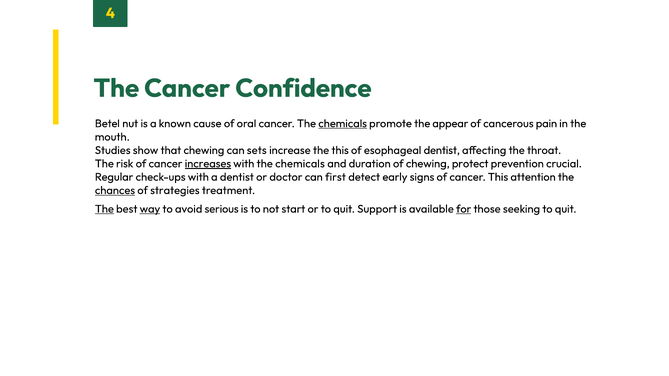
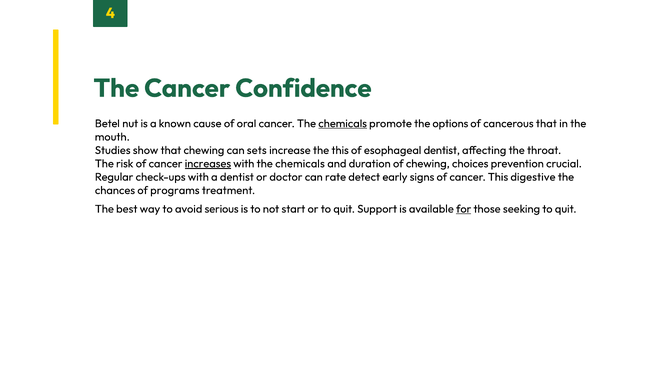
appear: appear -> options (450, 124)
cancerous pain: pain -> that (546, 124)
protect: protect -> choices (470, 164)
first: first -> rate (336, 177)
attention: attention -> digestive (533, 177)
chances underline: present -> none (115, 191)
strategies: strategies -> programs (175, 191)
The underline: present -> none (104, 209)
way underline: present -> none (150, 209)
